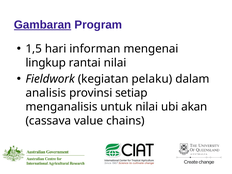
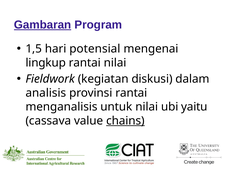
informan: informan -> potensial (95, 49)
pelaku: pelaku -> diskusi (152, 79)
provinsi setiap: setiap -> rantai (131, 93)
akan: akan -> yaitu (194, 107)
chains underline: none -> present (125, 121)
